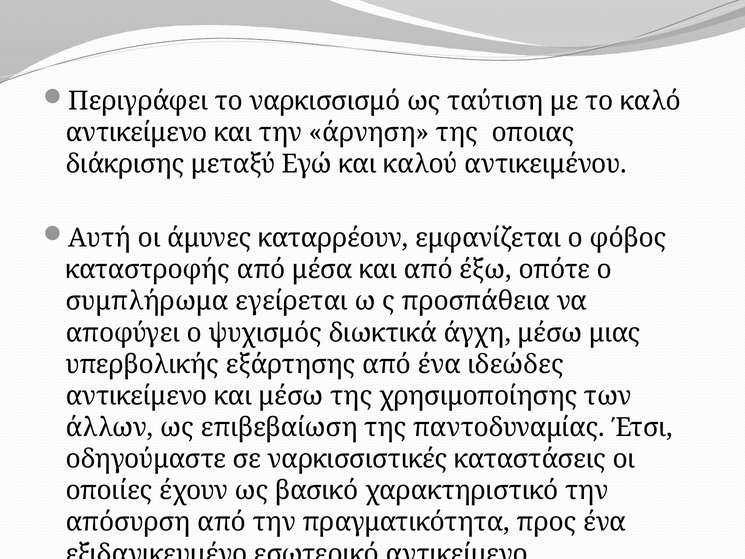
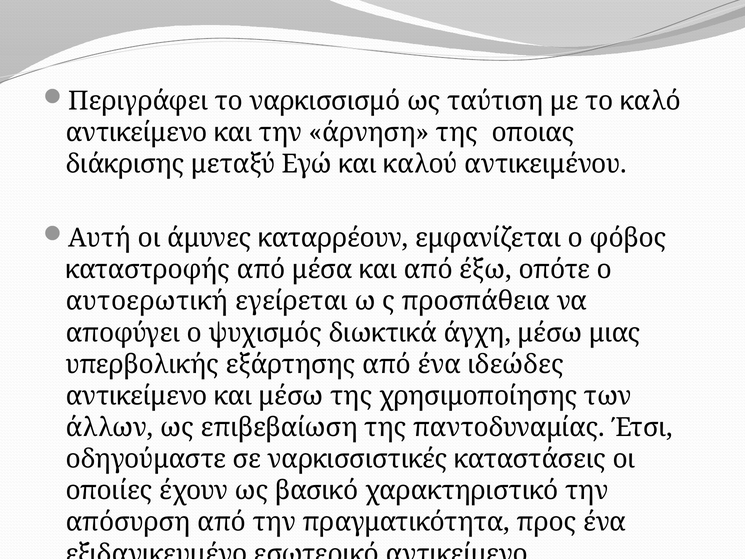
συμπλήρωμα: συμπλήρωμα -> αυτοερωτική (147, 301)
